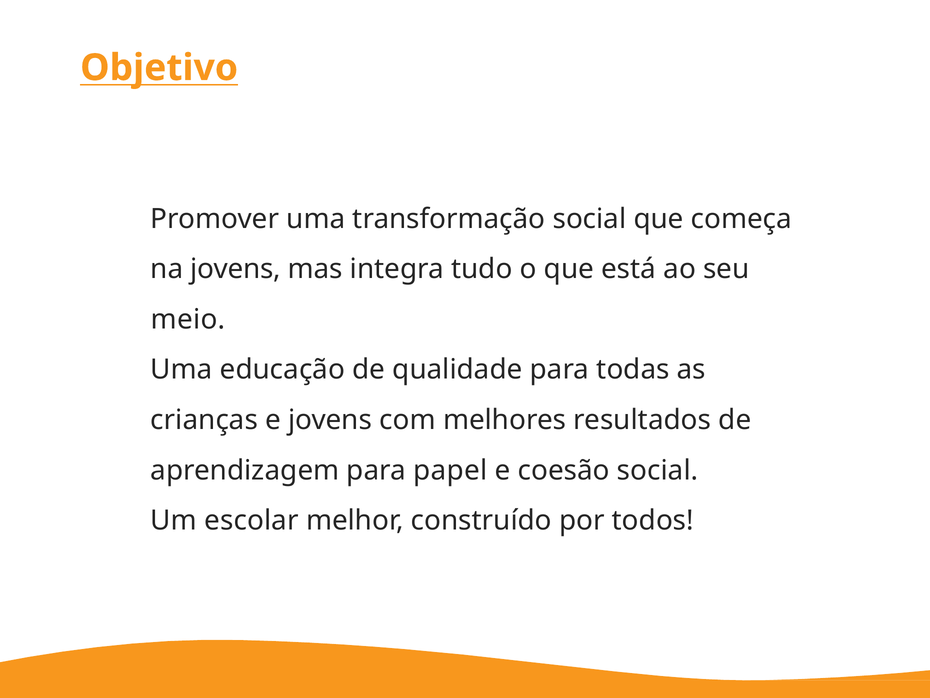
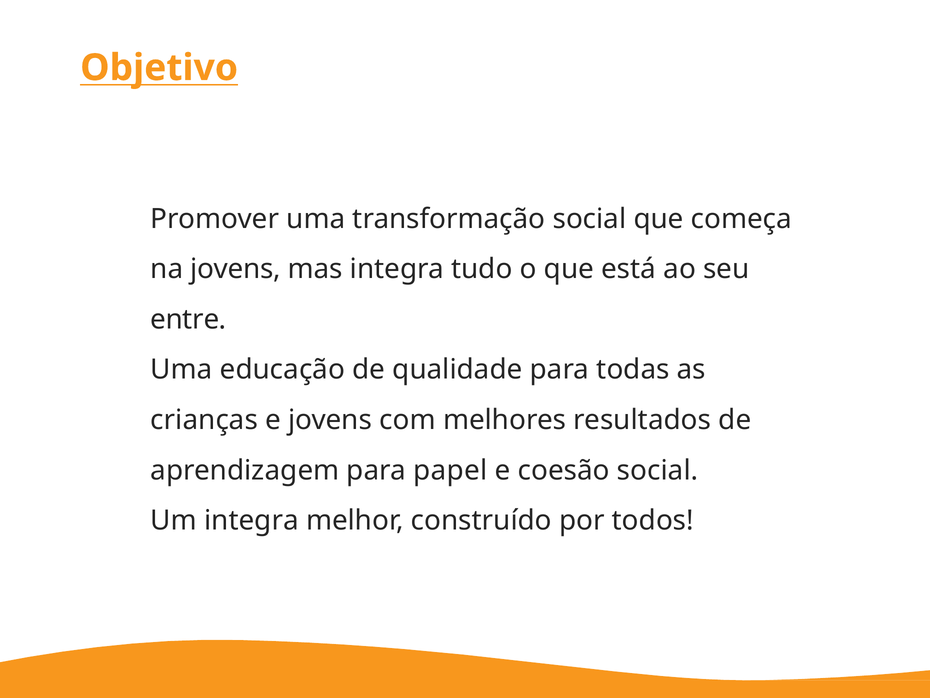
meio: meio -> entre (188, 319)
Um escolar: escolar -> integra (252, 520)
